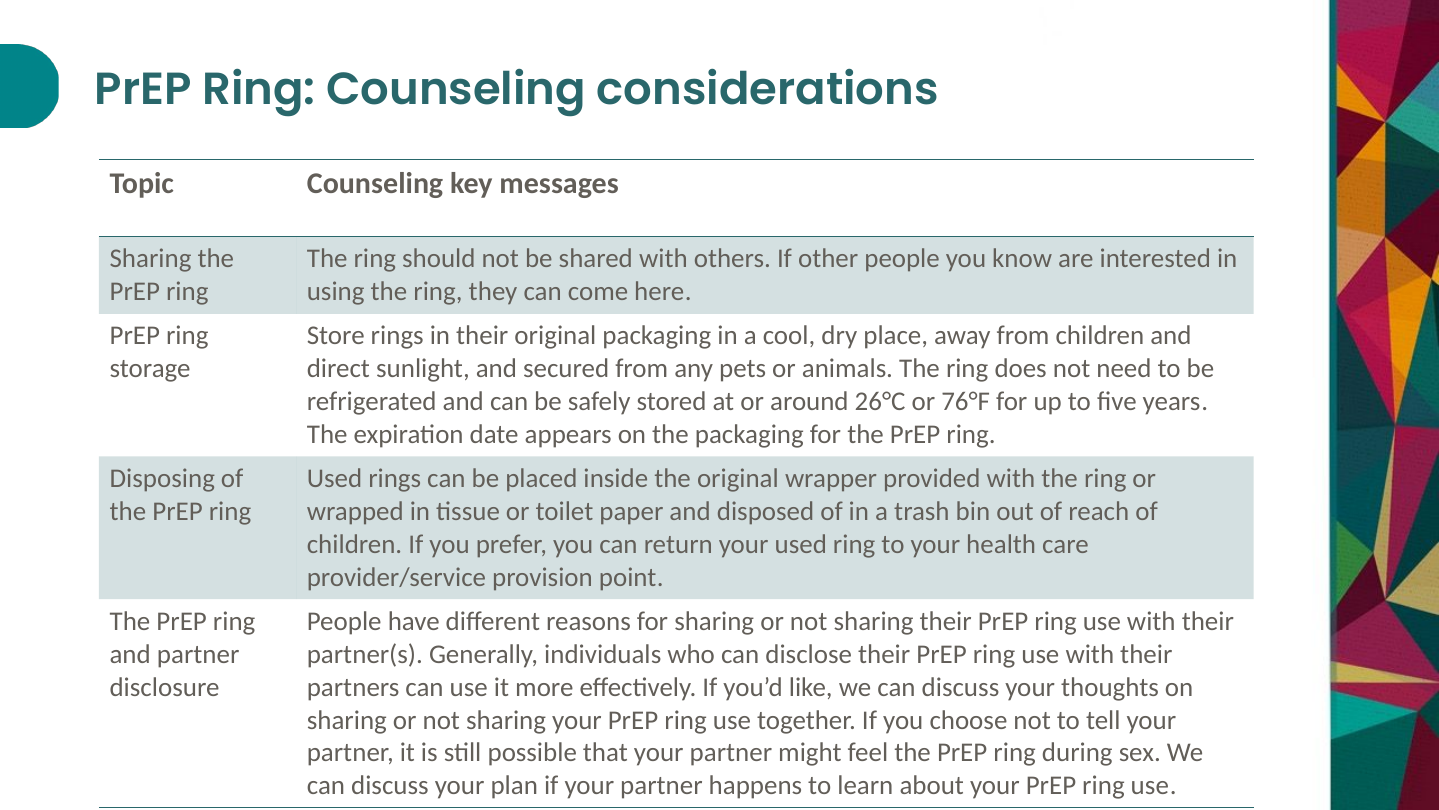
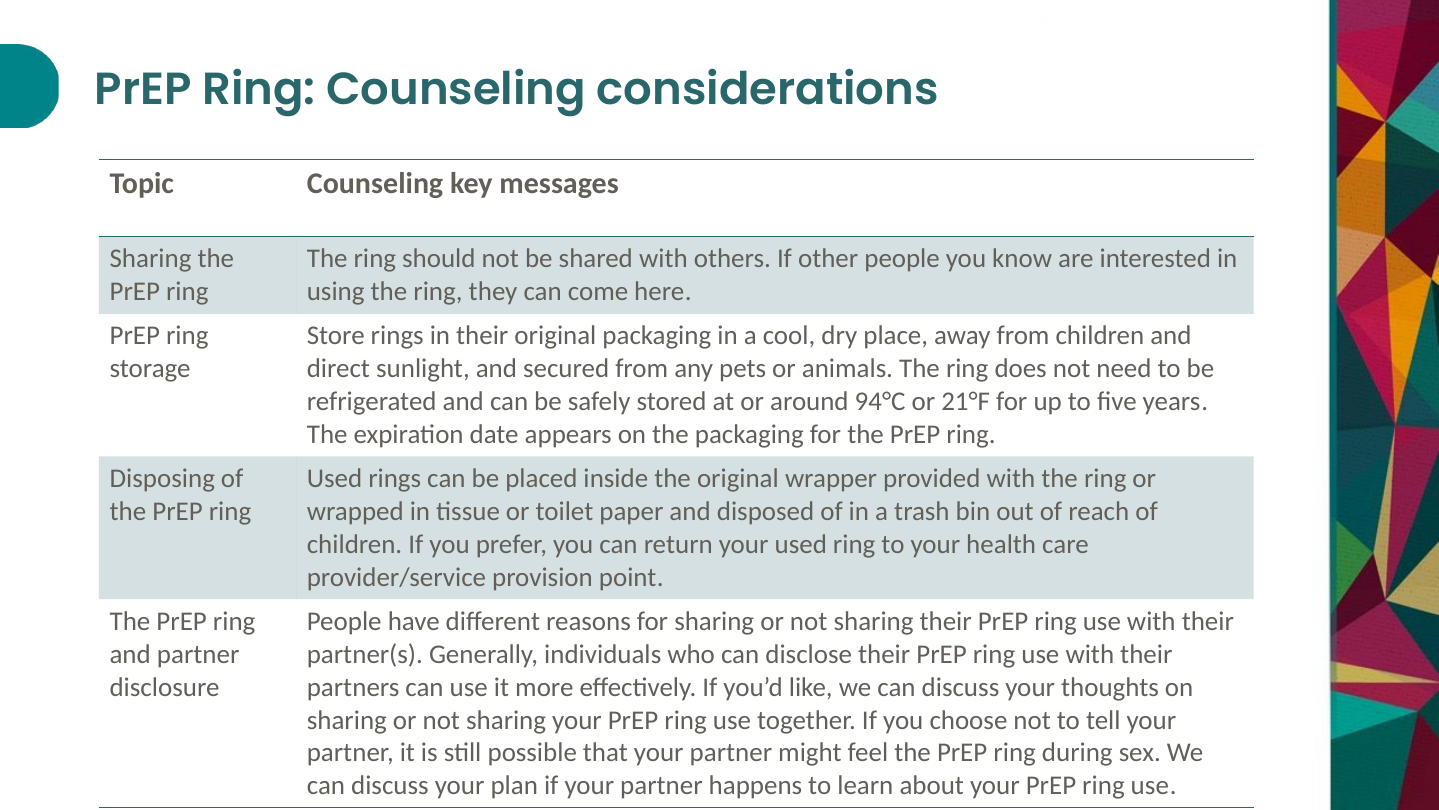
26°C: 26°C -> 94°C (880, 402)
76°F: 76°F -> 21°F (966, 402)
